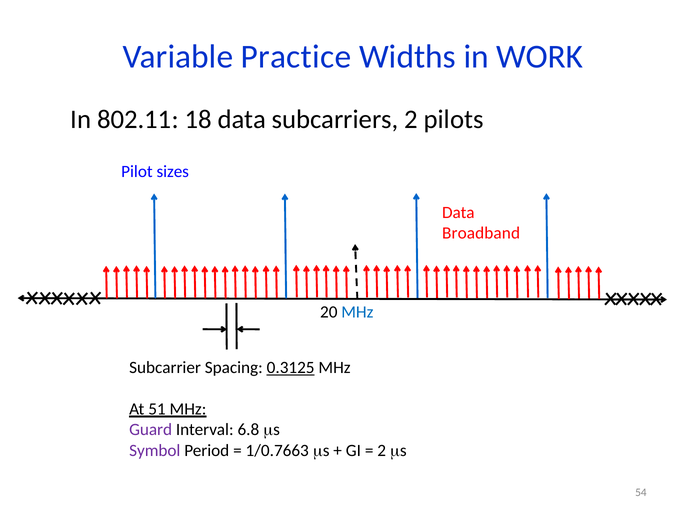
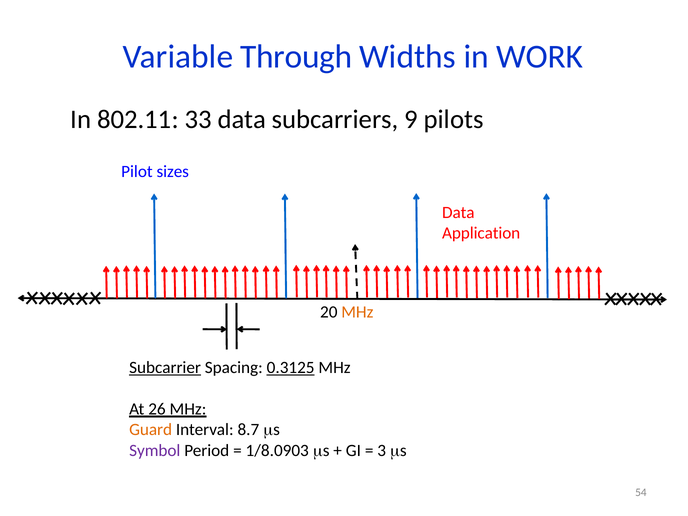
Practice: Practice -> Through (296, 57)
18: 18 -> 33 (198, 120)
subcarriers 2: 2 -> 9 (411, 120)
Broadband: Broadband -> Application (481, 233)
MHz colour: blue -> orange (357, 312)
Subcarrier underline: none -> present (165, 368)
51: 51 -> 26 (157, 409)
Guard colour: purple -> orange (151, 430)
6.8: 6.8 -> 8.7 (248, 430)
1/0.7663: 1/0.7663 -> 1/8.0903 (277, 450)
2: 2 -> 3 (382, 450)
